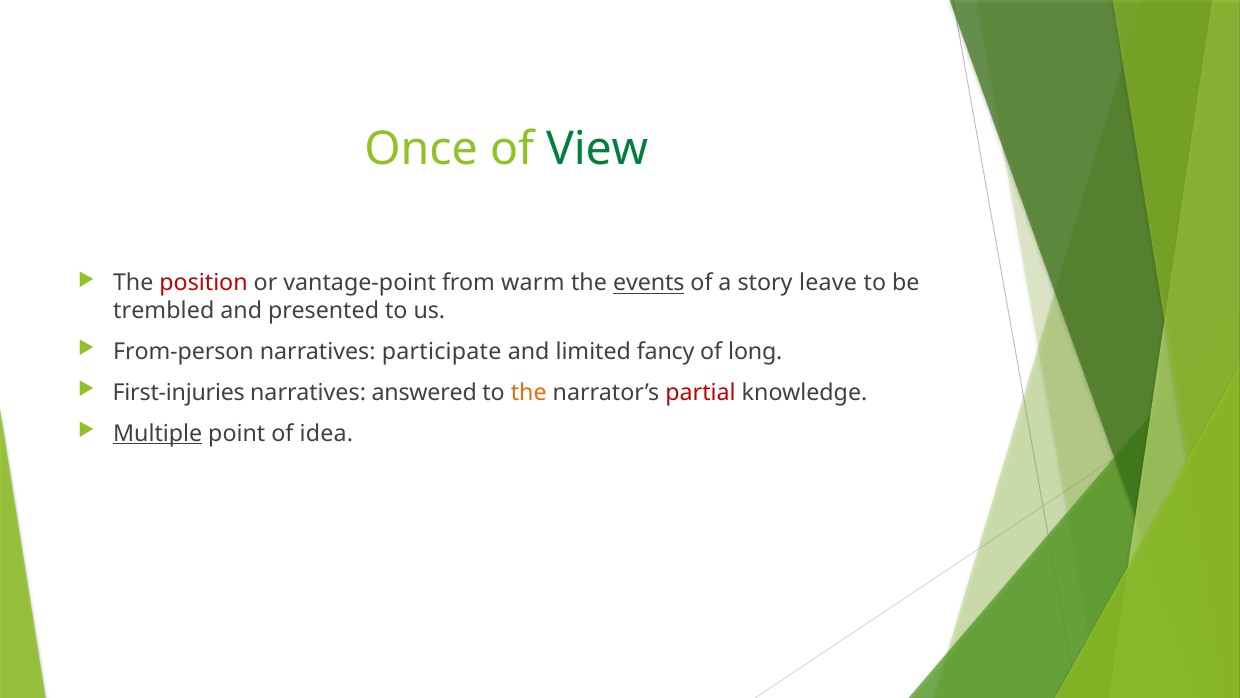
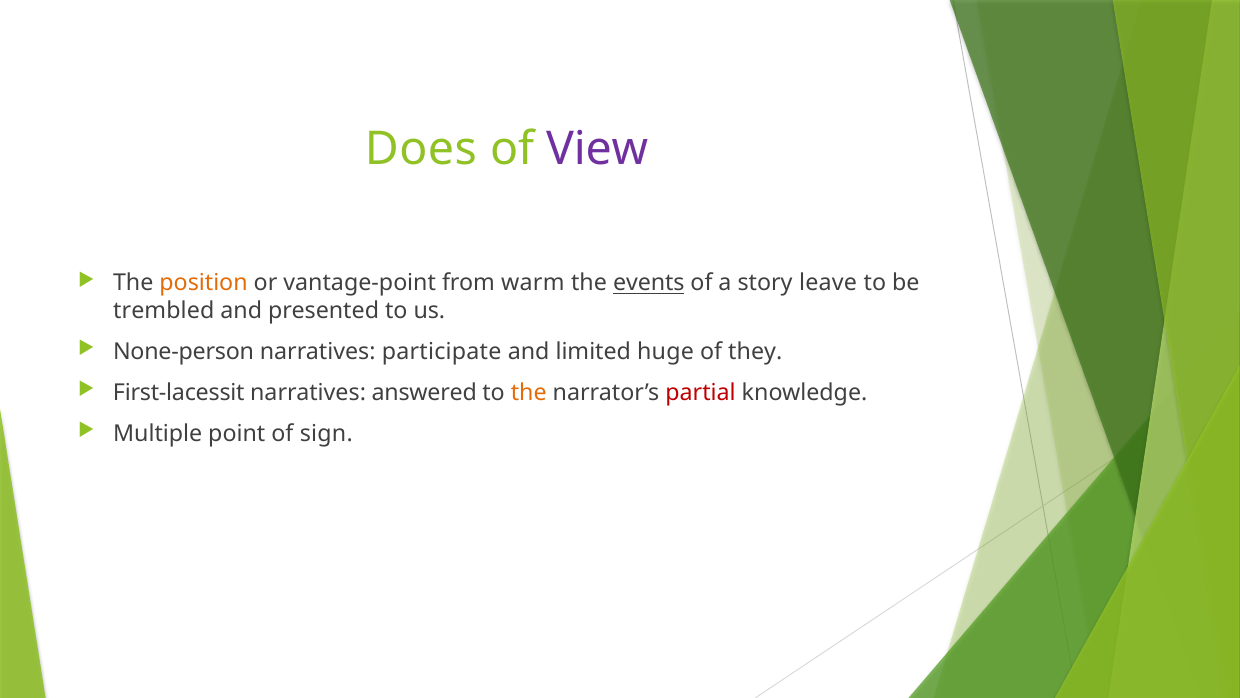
Once: Once -> Does (421, 149)
View colour: green -> purple (597, 149)
position colour: red -> orange (204, 283)
From-person: From-person -> None-person (184, 352)
fancy: fancy -> huge (665, 352)
long: long -> they (755, 352)
First-injuries: First-injuries -> First-lacessit (179, 393)
Multiple underline: present -> none (158, 433)
idea: idea -> sign (326, 433)
